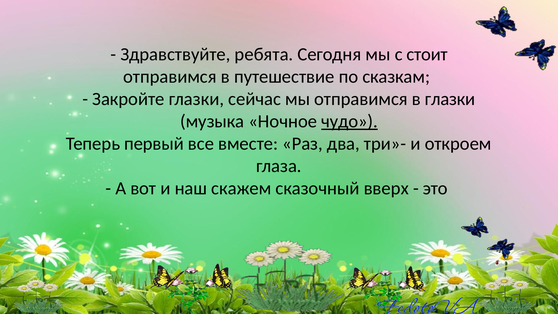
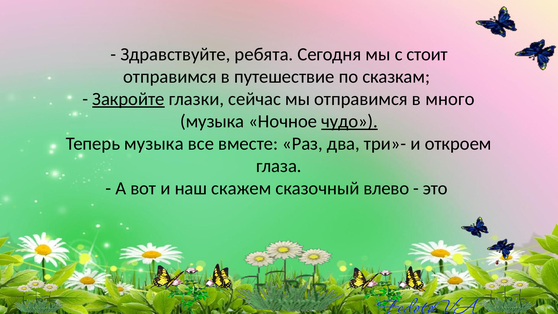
Закройте underline: none -> present (128, 99)
в глазки: глазки -> много (450, 99)
Теперь первый: первый -> музыка (154, 144)
вверх: вверх -> влево (386, 188)
